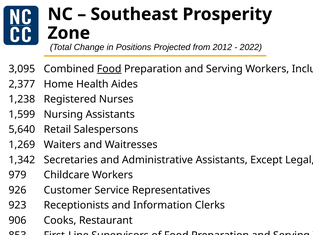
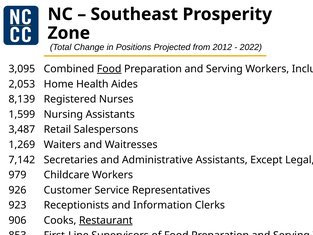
2,377: 2,377 -> 2,053 (22, 84)
1,238: 1,238 -> 8,139 (22, 99)
5,640: 5,640 -> 3,487 (22, 129)
1,342: 1,342 -> 7,142 (22, 160)
Restaurant underline: none -> present (106, 220)
